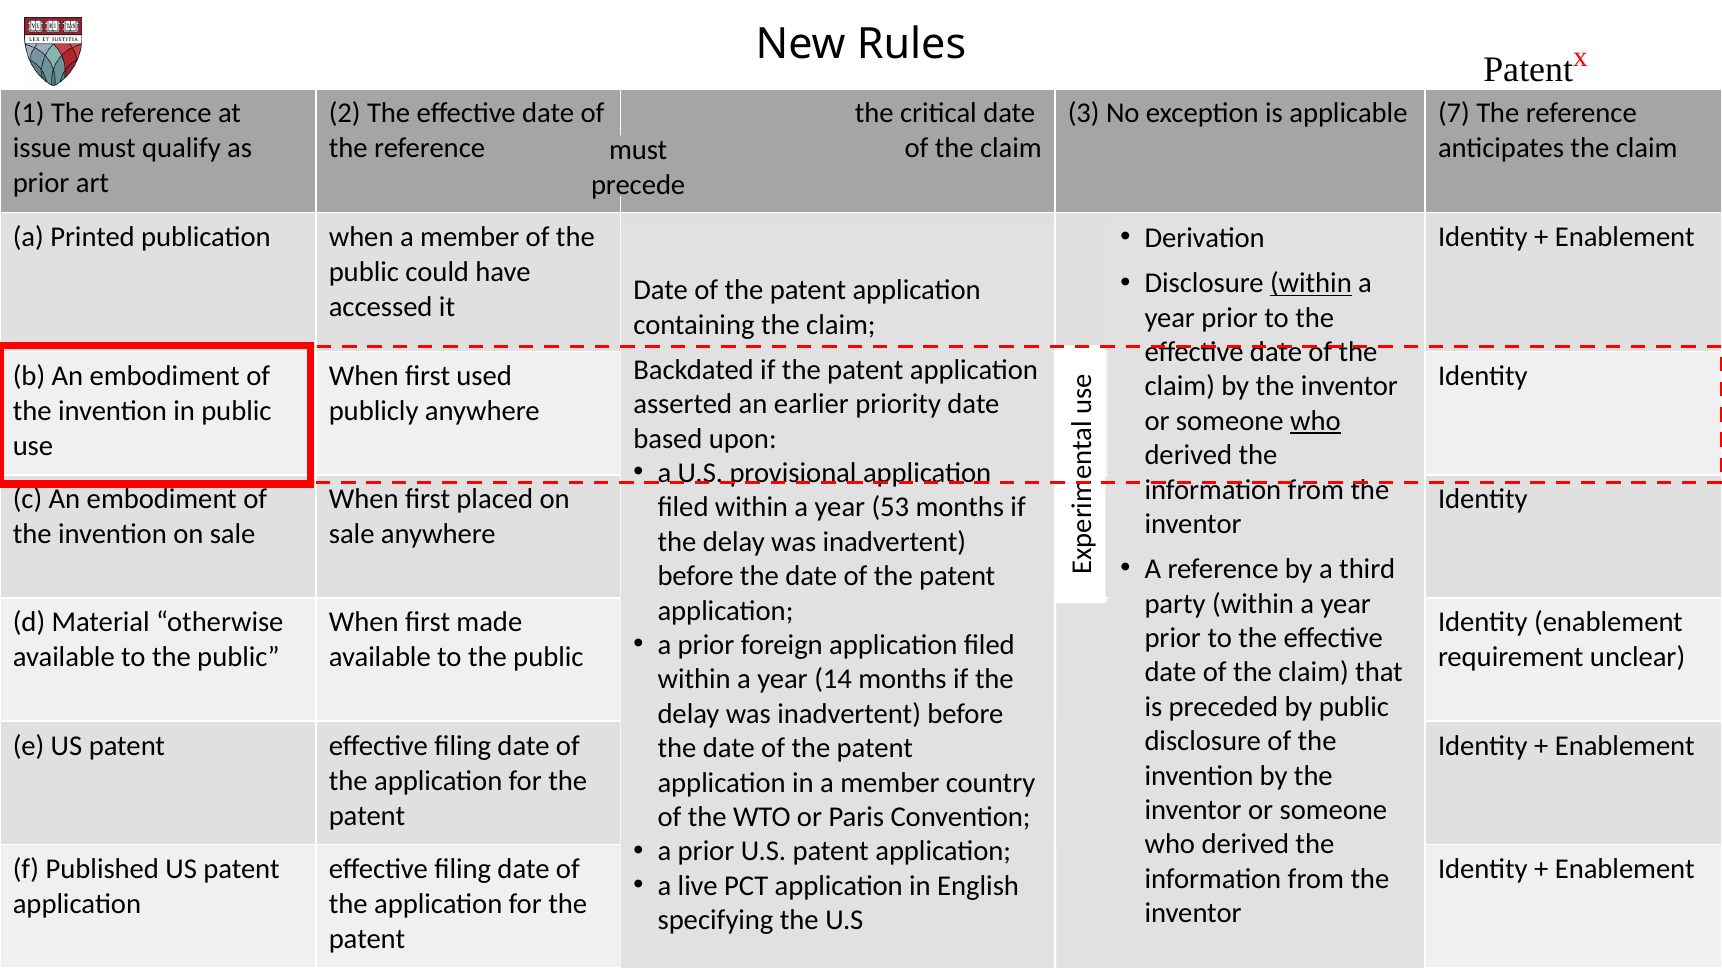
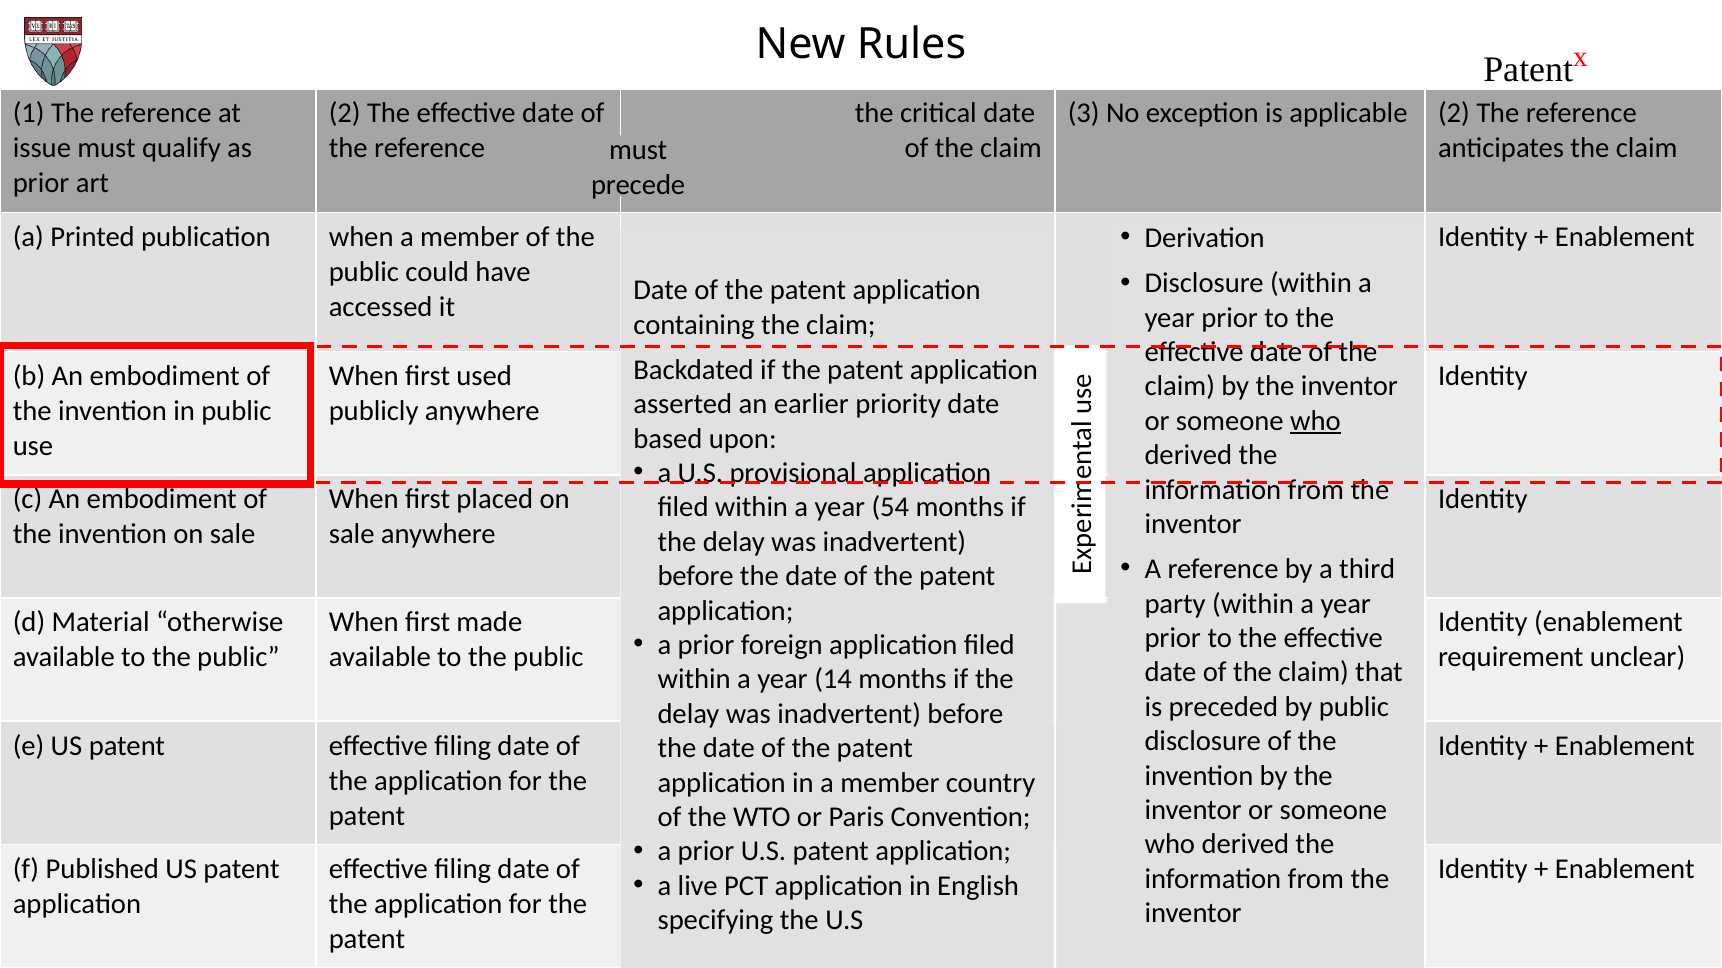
applicable 7: 7 -> 2 (1454, 113)
within underline: present -> none (1311, 283)
53: 53 -> 54 (890, 508)
